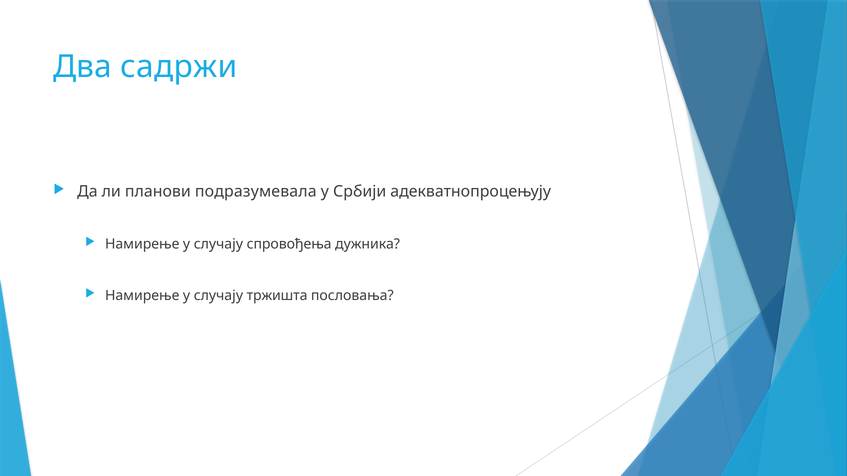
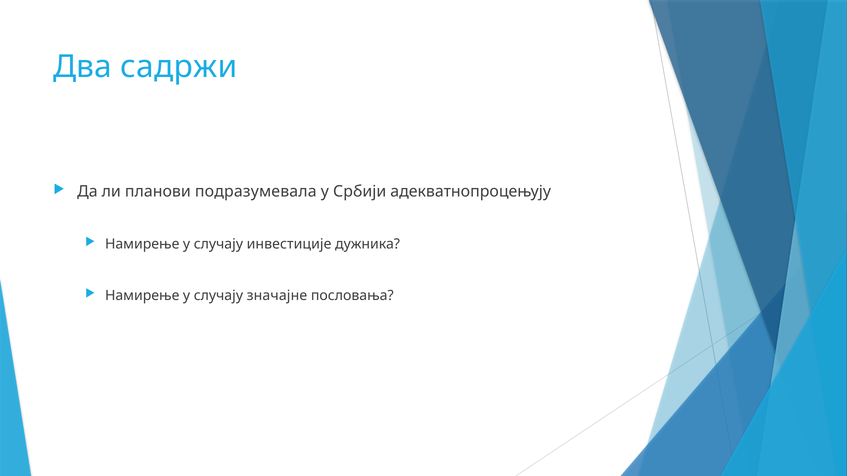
спровођења: спровођења -> инвестиције (289, 244)
тржишта: тржишта -> значајне (277, 296)
